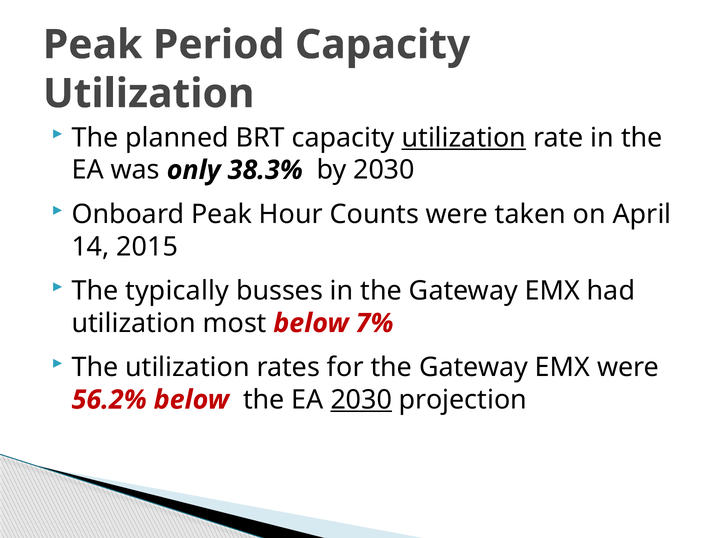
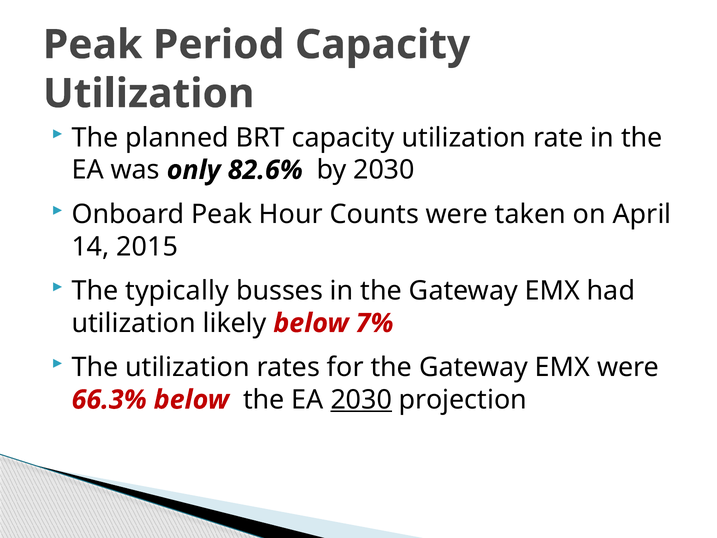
utilization underline: present -> none (464, 138)
38.3%: 38.3% -> 82.6% (265, 170)
most: most -> likely (235, 323)
56.2%: 56.2% -> 66.3% (109, 400)
